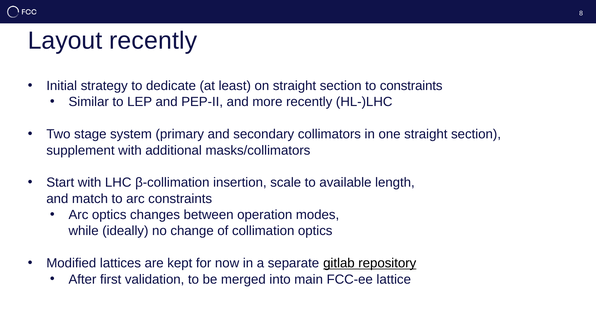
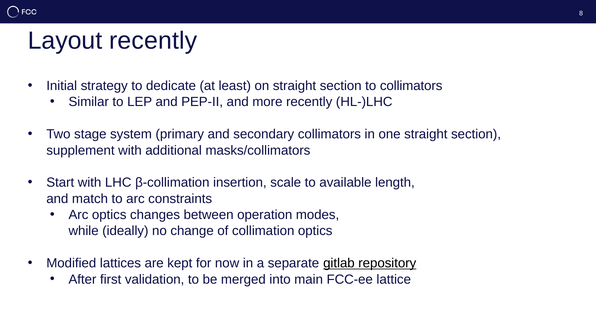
to constraints: constraints -> collimators (411, 86)
